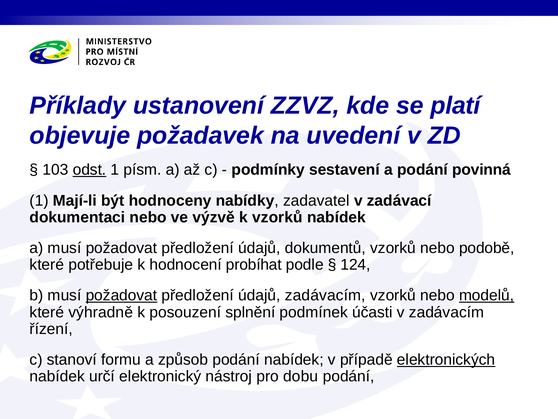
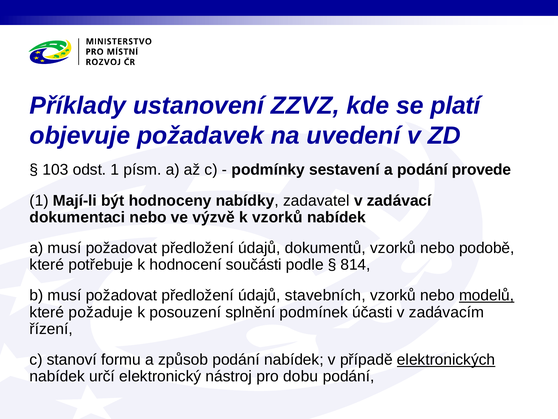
odst underline: present -> none (90, 170)
povinná: povinná -> provede (482, 170)
probíhat: probíhat -> součásti (254, 264)
124: 124 -> 814 (355, 264)
požadovat underline: present -> none (121, 295)
údajů zadávacím: zadávacím -> stavebních (325, 295)
výhradně: výhradně -> požaduje (101, 312)
